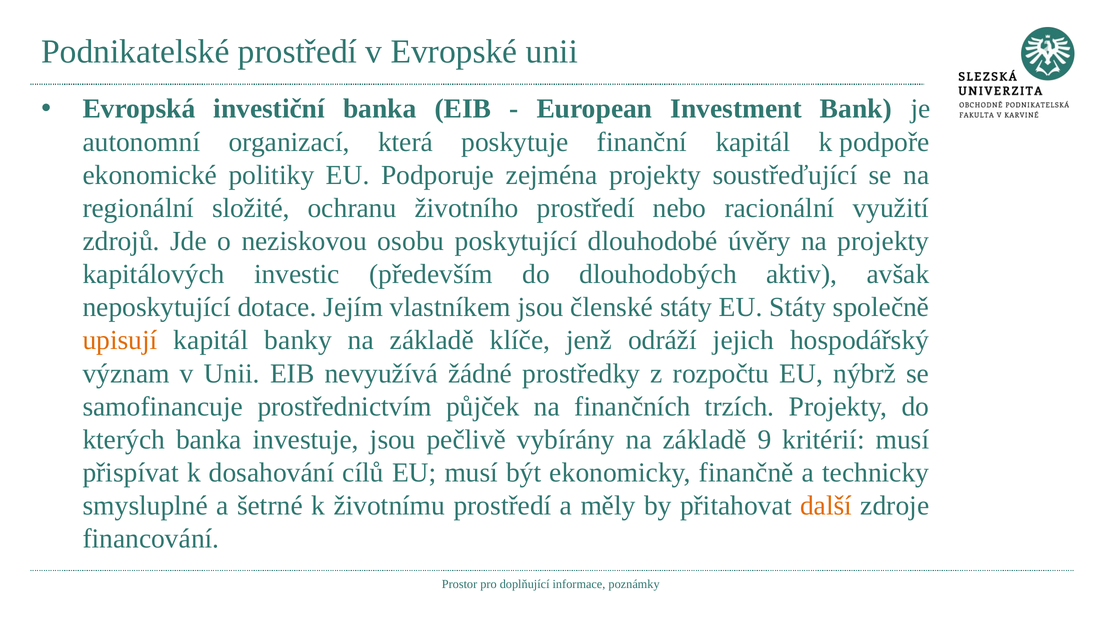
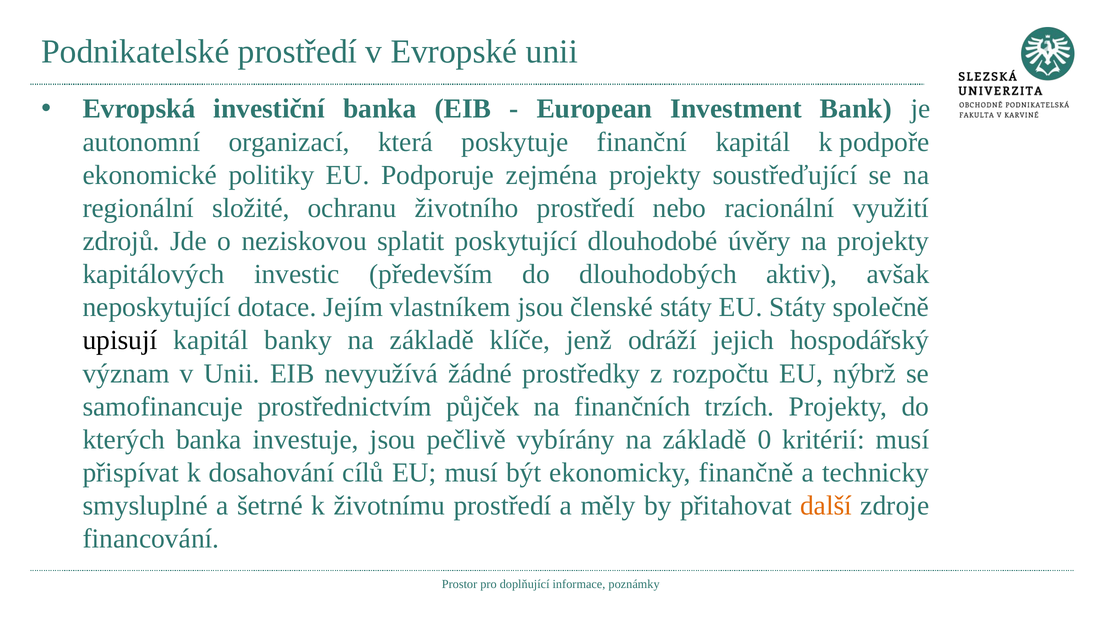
osobu: osobu -> splatit (411, 241)
upisují colour: orange -> black (120, 340)
9: 9 -> 0 (764, 439)
